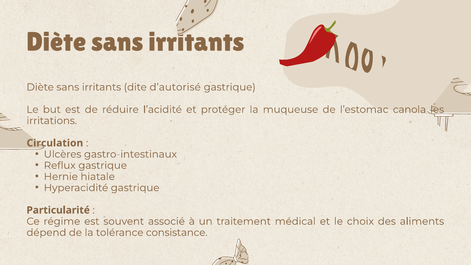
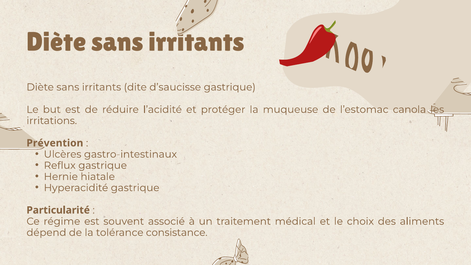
d’autorisé: d’autorisé -> d’saucisse (175, 87)
Circulation: Circulation -> Prévention (55, 143)
